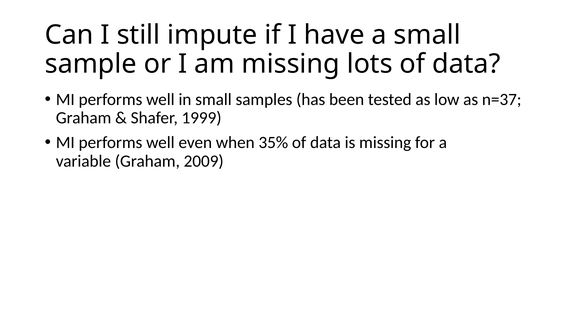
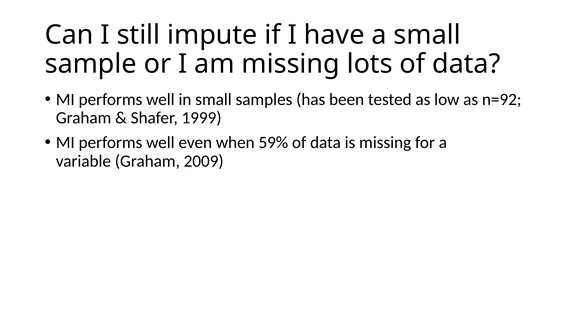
n=37: n=37 -> n=92 (502, 99)
35%: 35% -> 59% (273, 142)
